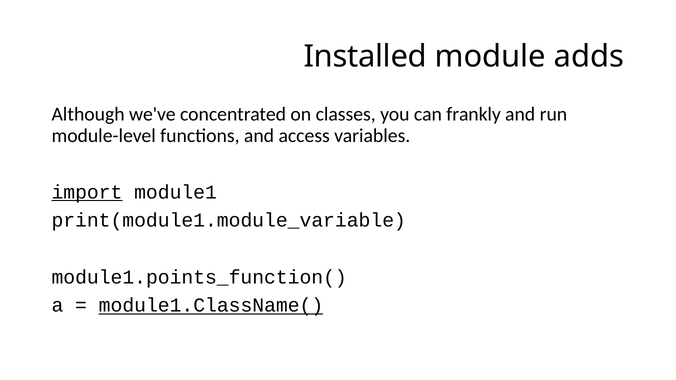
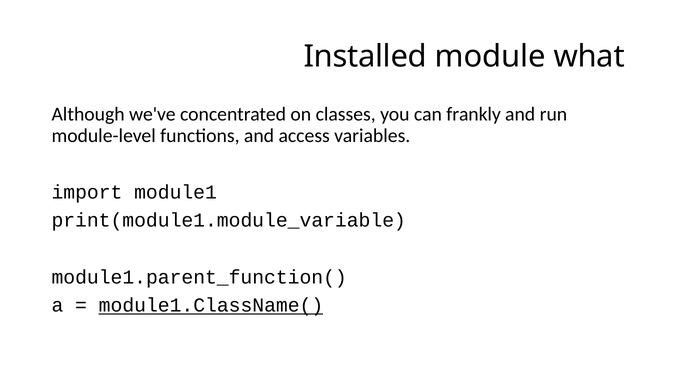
adds: adds -> what (589, 57)
import underline: present -> none (87, 192)
module1.points_function(: module1.points_function( -> module1.parent_function( (199, 277)
